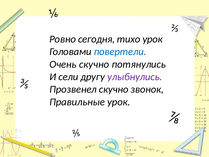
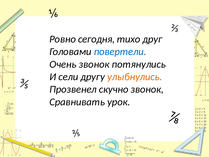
тихо урок: урок -> друг (152, 39)
Очень скучно: скучно -> звонок (94, 64)
улыбнулись colour: purple -> orange (135, 77)
Правильные: Правильные -> Сравнивать (77, 102)
